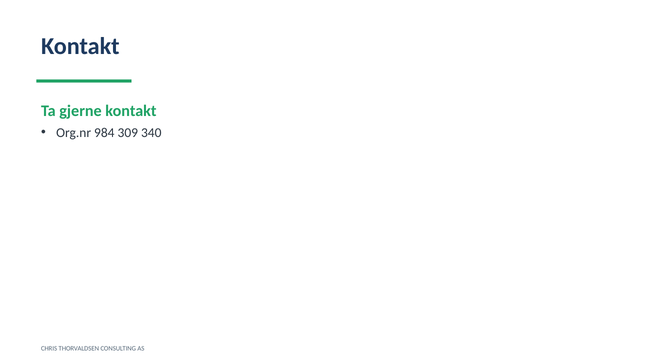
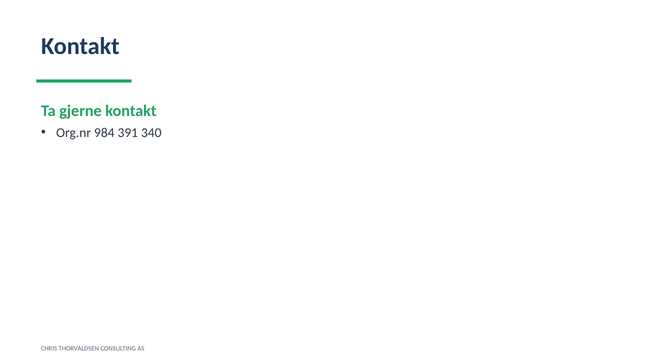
309: 309 -> 391 (128, 133)
